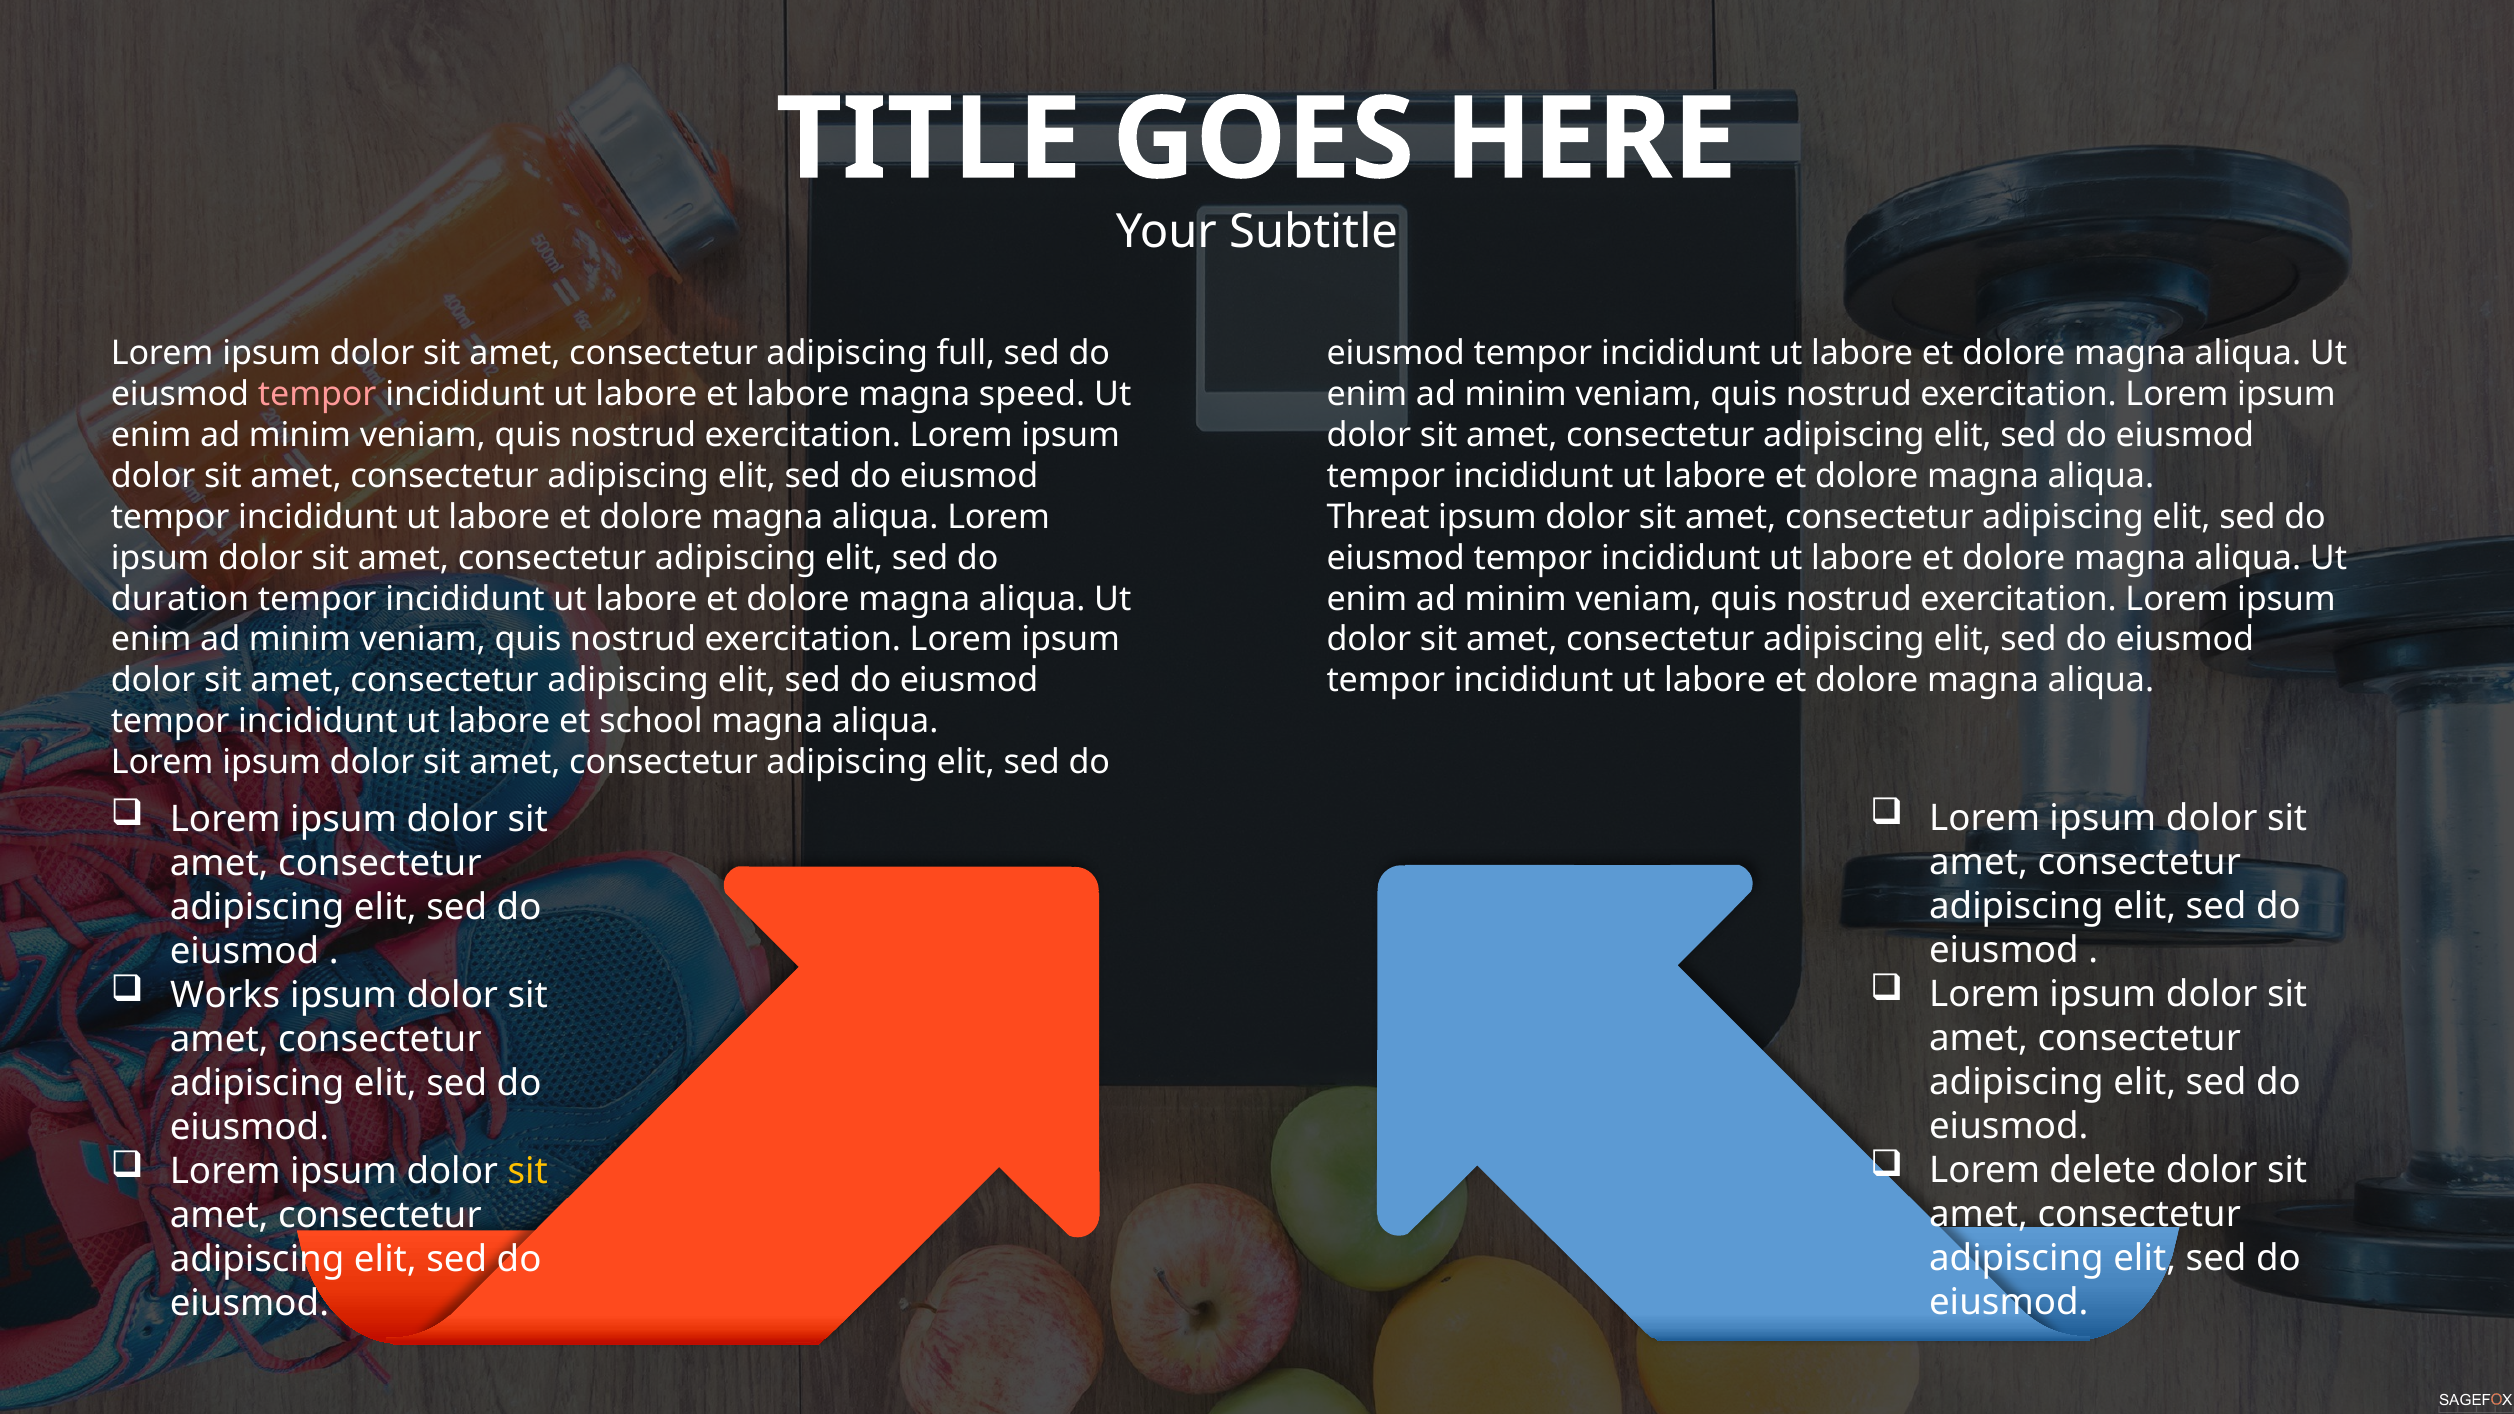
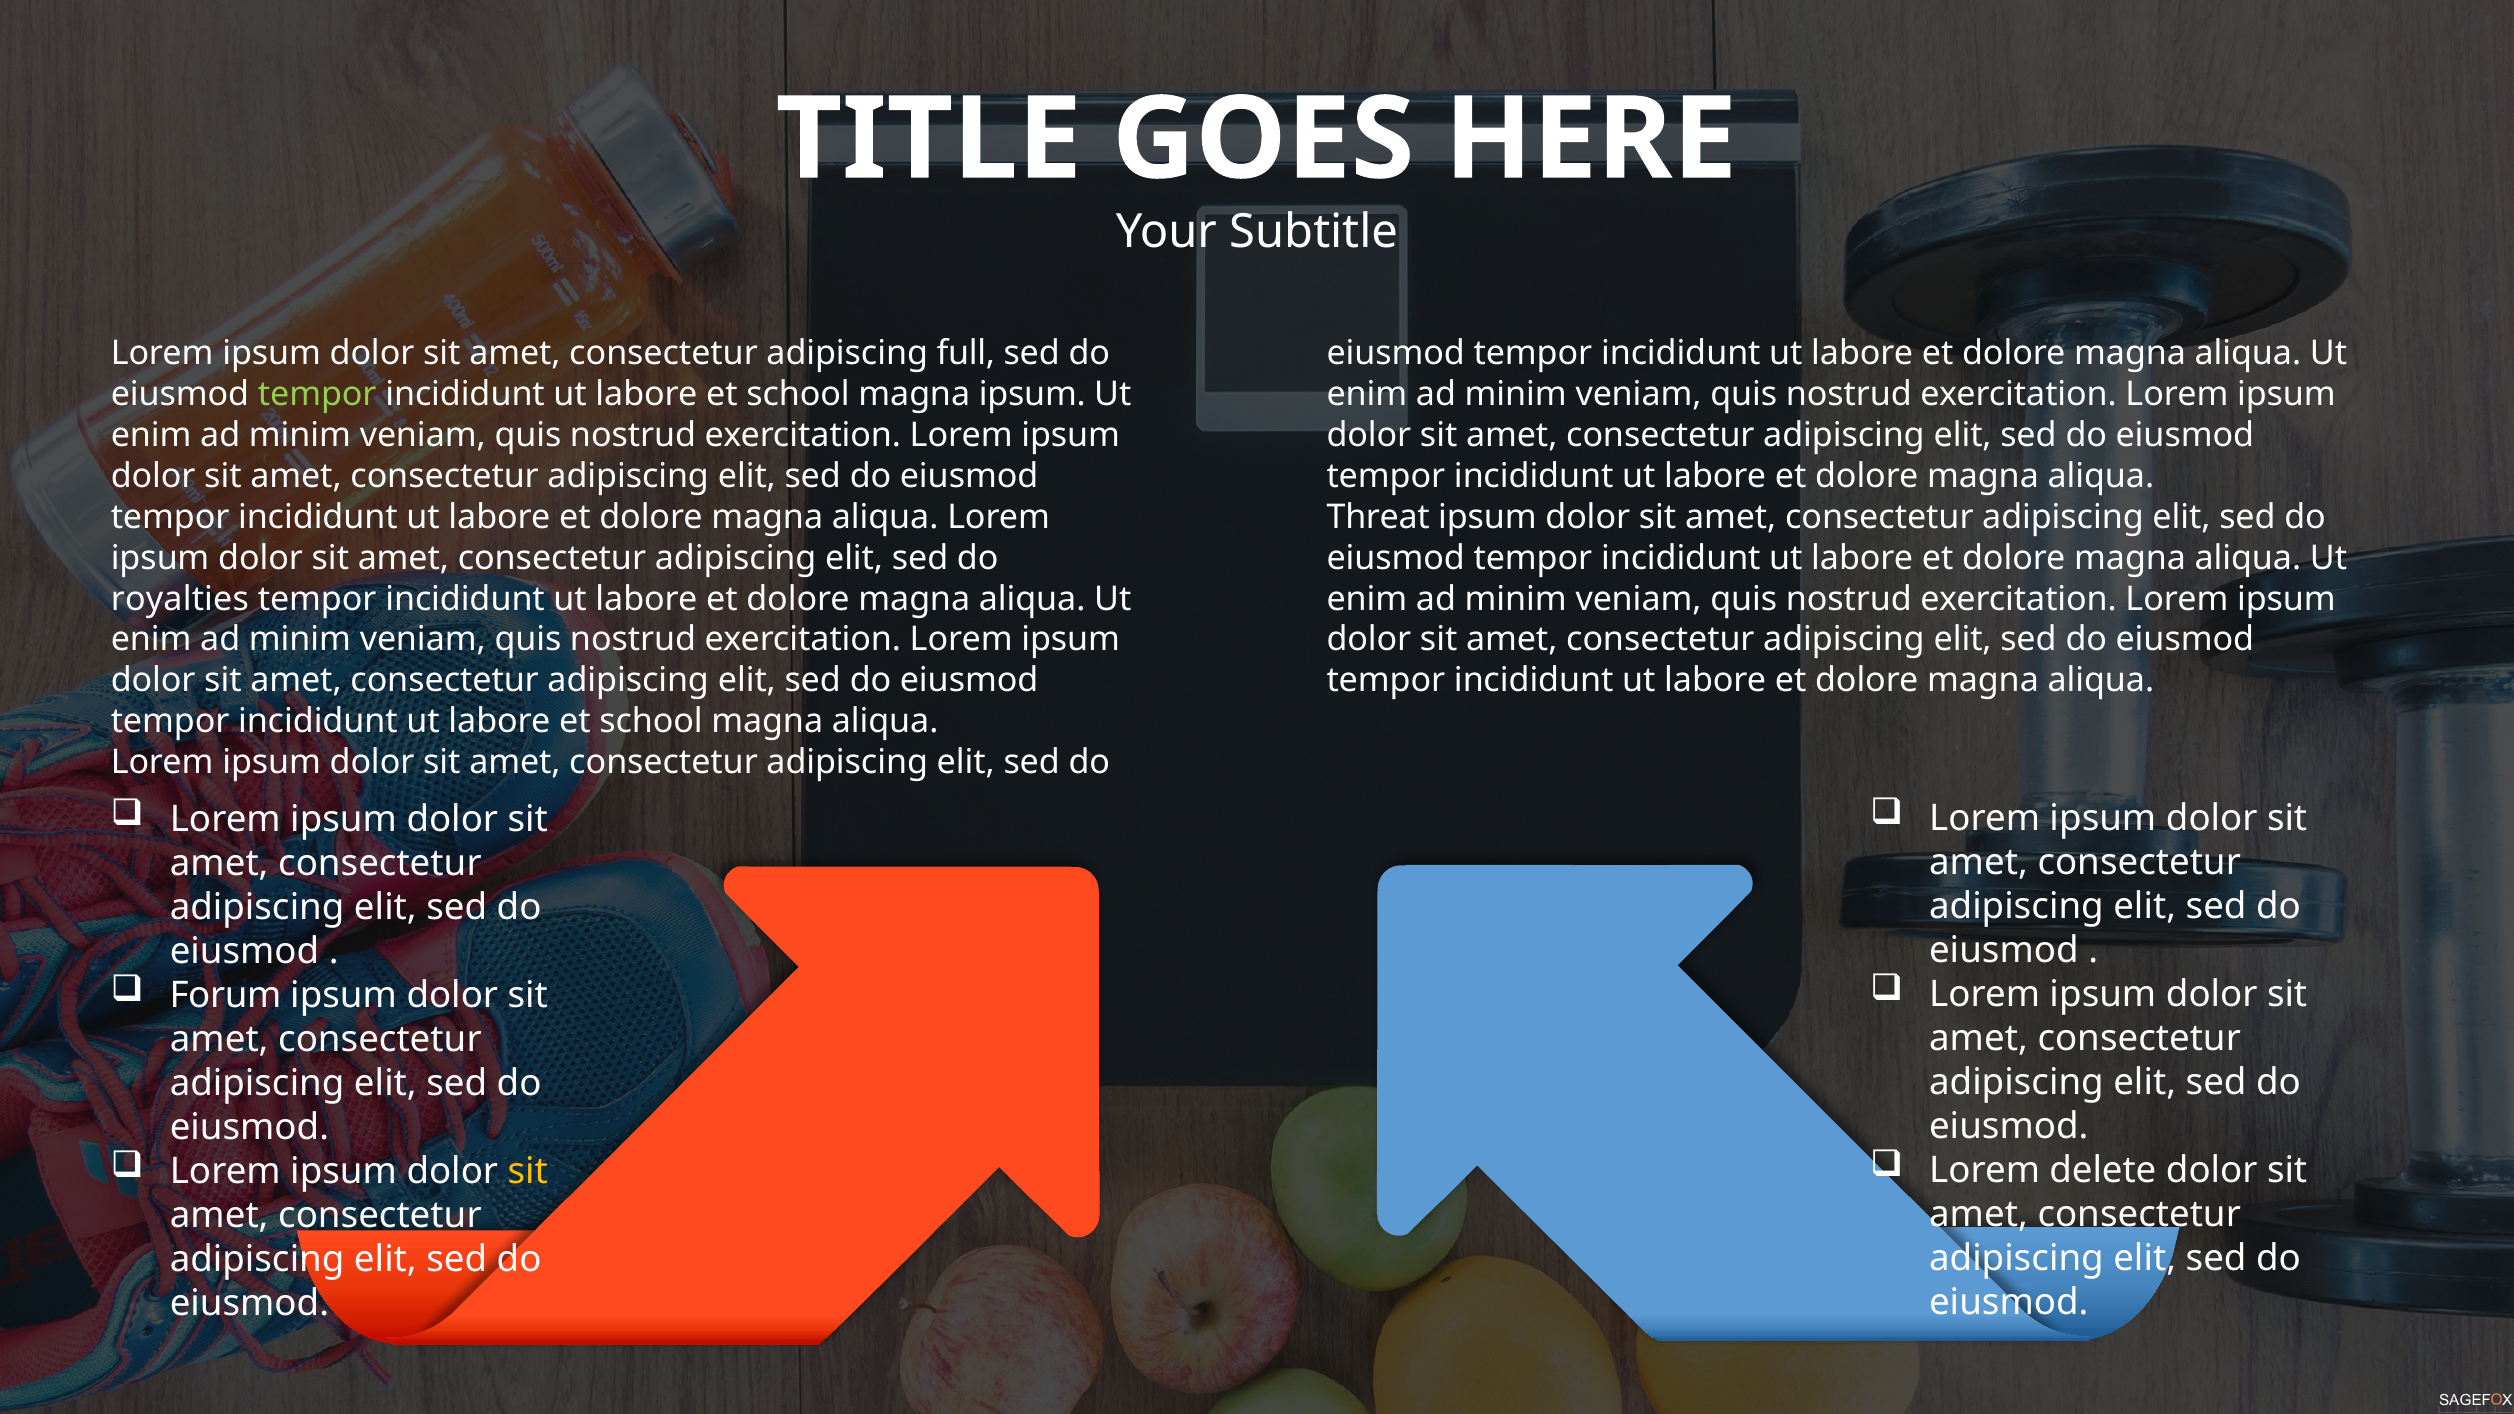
tempor colour: pink -> light green (317, 394)
labore: labore -> school (798, 394)
magna speed: speed -> ipsum (1032, 394)
duration: duration -> royalties (180, 599)
Works: Works -> Forum (225, 996)
